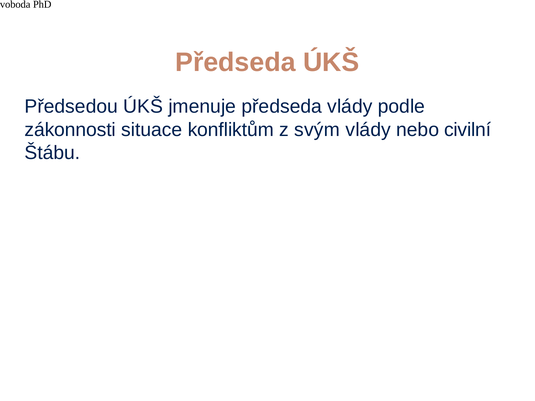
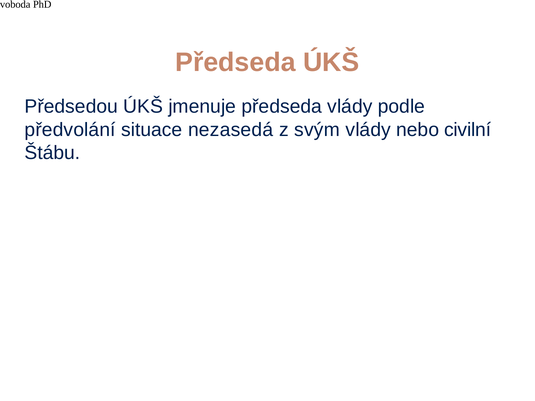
zákonnosti: zákonnosti -> předvolání (70, 130)
konfliktům: konfliktům -> nezasedá (231, 130)
